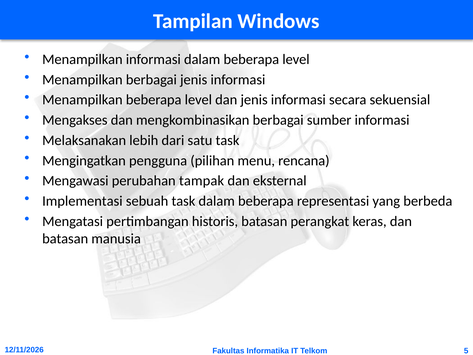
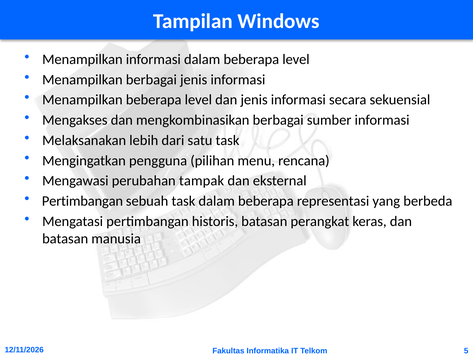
Implementasi: Implementasi -> Pertimbangan (82, 201)
